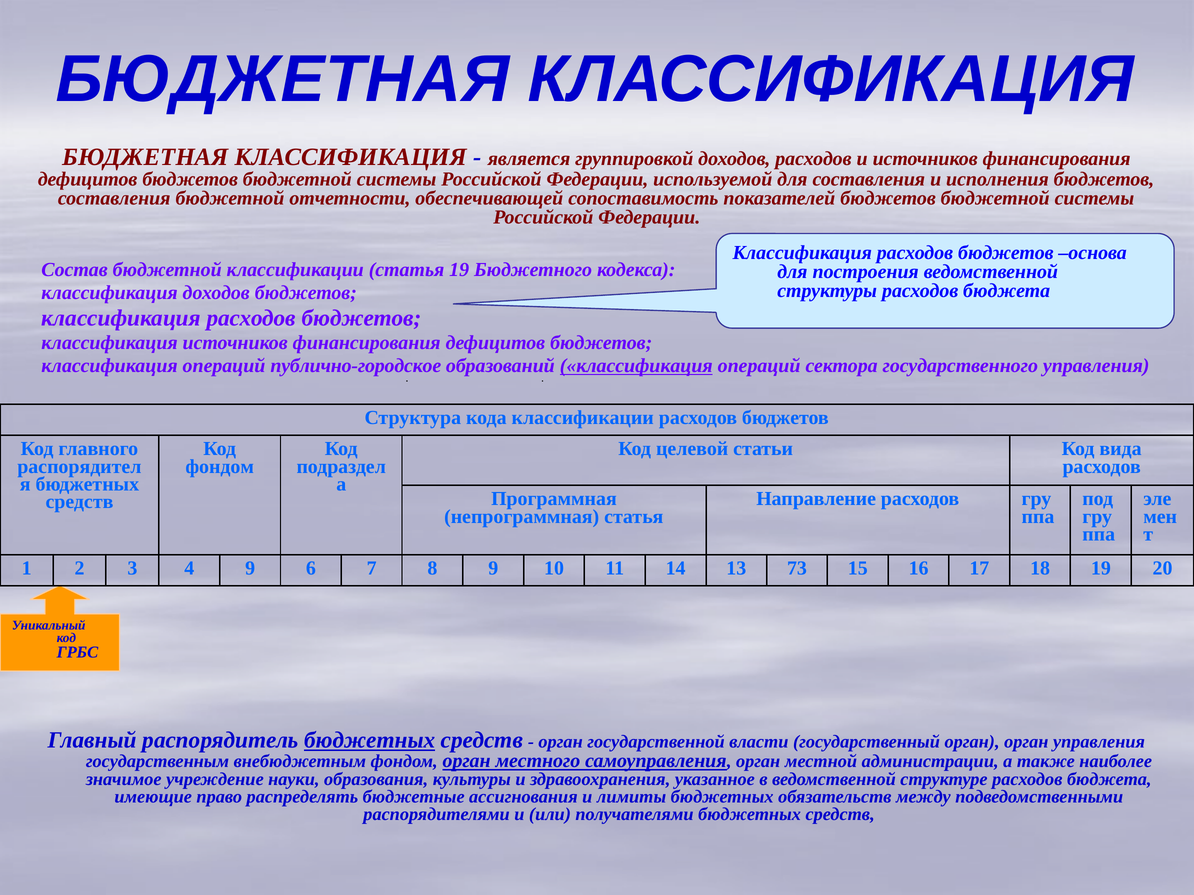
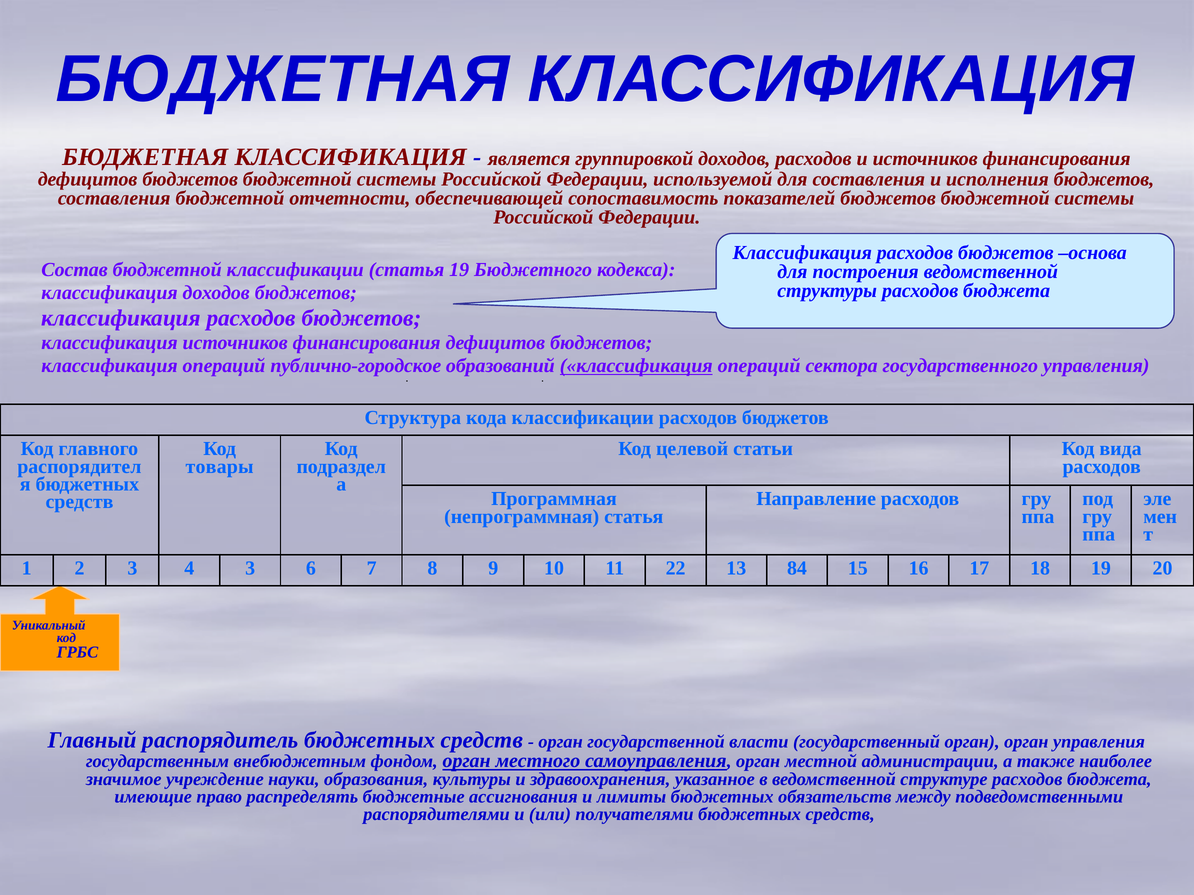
фондом: фондом -> товары (220, 467)
4 9: 9 -> 3 (250, 568)
14: 14 -> 22 (676, 568)
73: 73 -> 84 (797, 568)
бюджетных underline: present -> none (370, 741)
